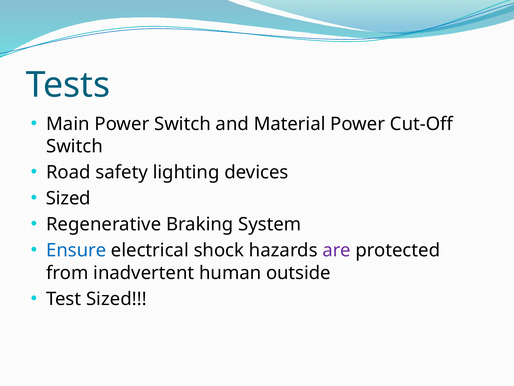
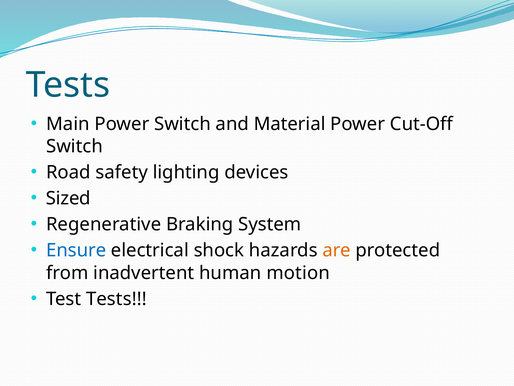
are colour: purple -> orange (337, 250)
outside: outside -> motion (298, 273)
Test Sized: Sized -> Tests (116, 299)
